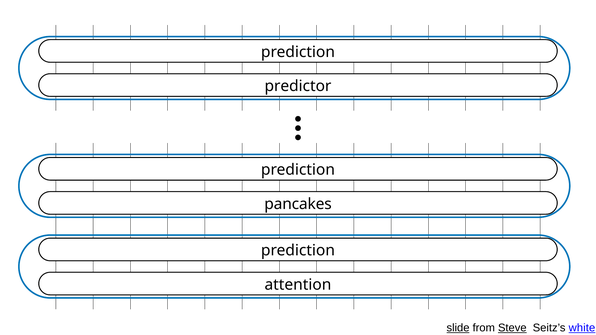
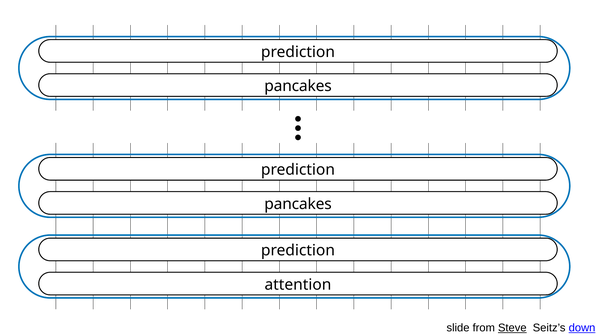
predictor: predictor -> pancakes (298, 86)
slide underline: present -> none (458, 328)
white: white -> down (582, 328)
